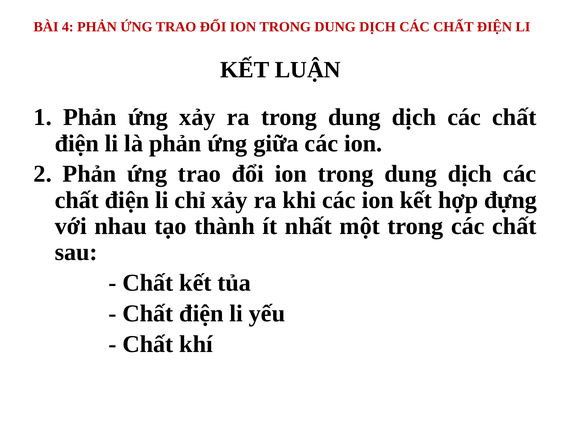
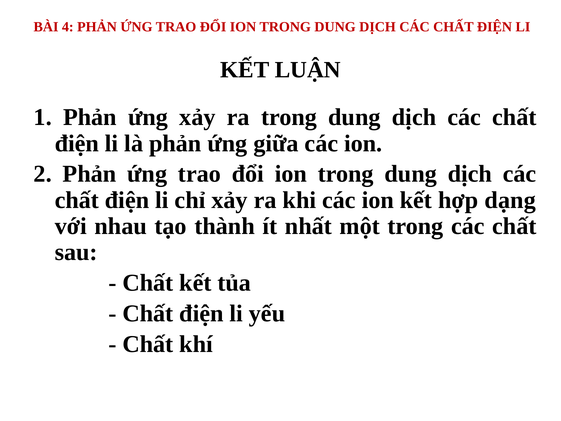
đựng: đựng -> dạng (510, 200)
